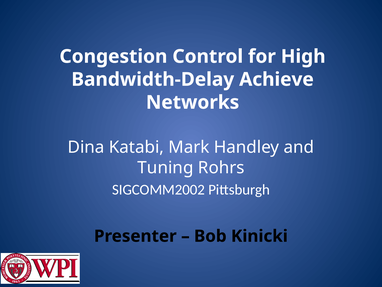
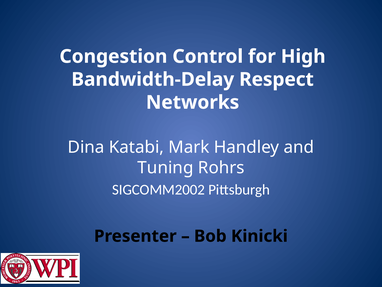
Achieve: Achieve -> Respect (276, 79)
